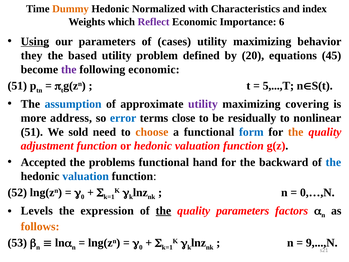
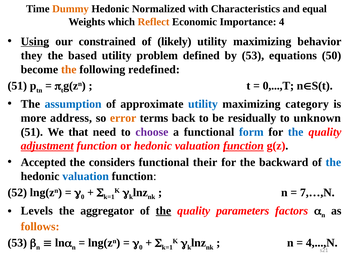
index: index -> equal (315, 9)
Reflect colour: purple -> orange (154, 22)
6: 6 -> 4 (282, 22)
our parameters: parameters -> constrained (107, 41)
cases: cases -> likely (174, 41)
by 20: 20 -> 53 (253, 55)
45: 45 -> 50 (332, 55)
the colour: purple -> orange (69, 69)
following economic: economic -> redefined (154, 69)
5,...,T: 5,...,T -> 0,...,T (278, 86)
utility colour: purple -> blue (203, 104)
covering: covering -> category (307, 104)
error colour: blue -> orange (123, 118)
close: close -> back (184, 118)
nonlinear: nonlinear -> unknown (317, 118)
sold: sold -> that (78, 132)
choose colour: orange -> purple (152, 132)
the colour: orange -> blue (296, 132)
adjustment underline: none -> present (47, 146)
function underline: none -> present (243, 146)
problems: problems -> considers (112, 162)
hand: hand -> their (205, 162)
0,…,N: 0,…,N -> 7,…,N (317, 192)
expression: expression -> aggregator (107, 210)
9,...,N: 9,...,N -> 4,...,N (322, 243)
